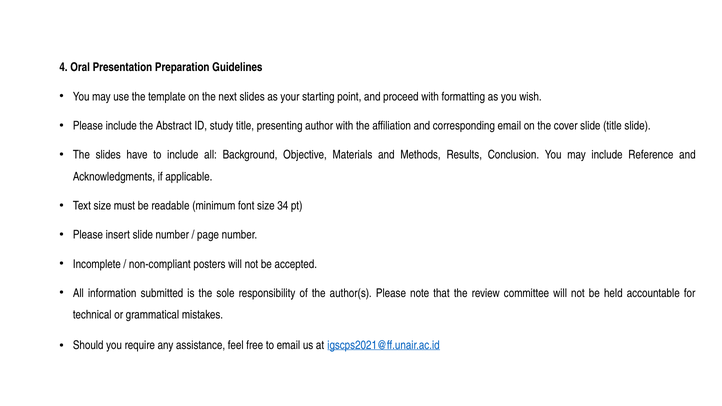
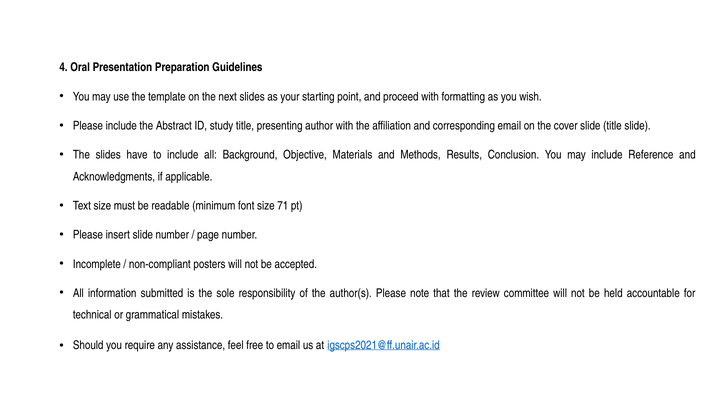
34: 34 -> 71 (283, 206)
